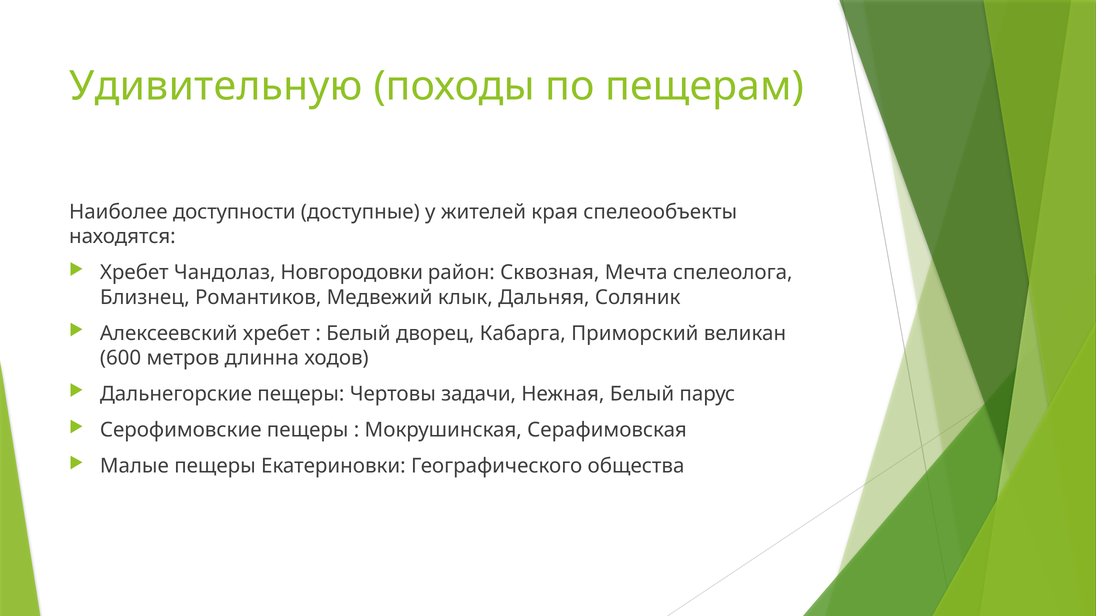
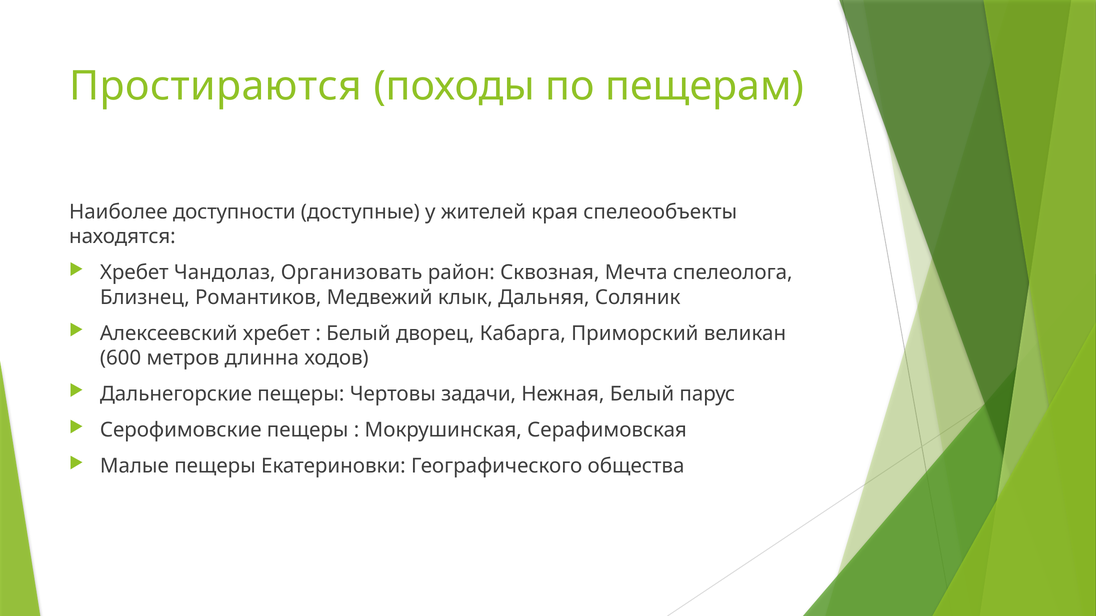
Удивительную: Удивительную -> Простираются (216, 86)
Новгородовки: Новгородовки -> Организовать (352, 273)
